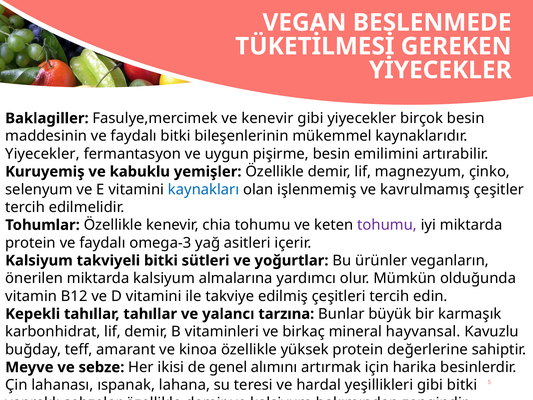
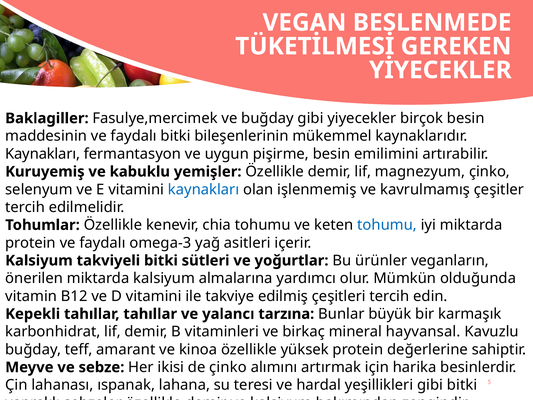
ve kenevir: kenevir -> buğday (268, 118)
Yiyecekler: Yiyecekler -> Kaynakları (43, 154)
tohumu colour: purple -> blue (387, 225)
de genel: genel -> çinko (228, 367)
